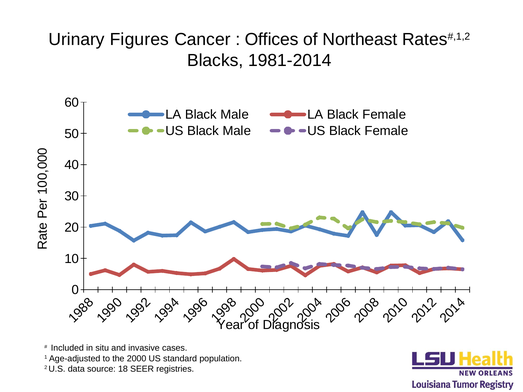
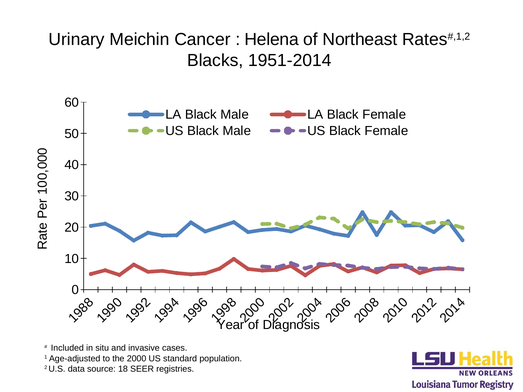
Figures: Figures -> Meichin (139, 39)
Offices: Offices -> Helena (272, 39)
1981-2014: 1981-2014 -> 1951-2014 (290, 60)
